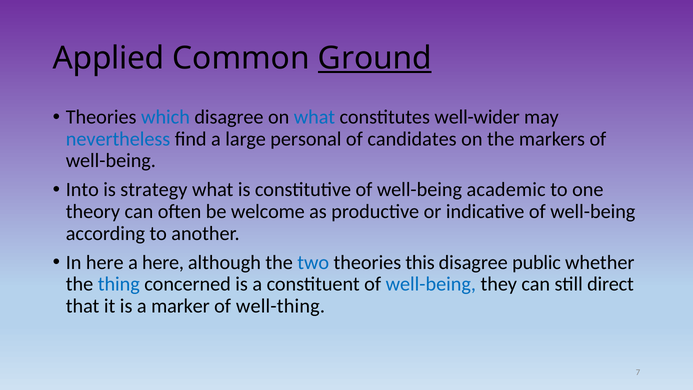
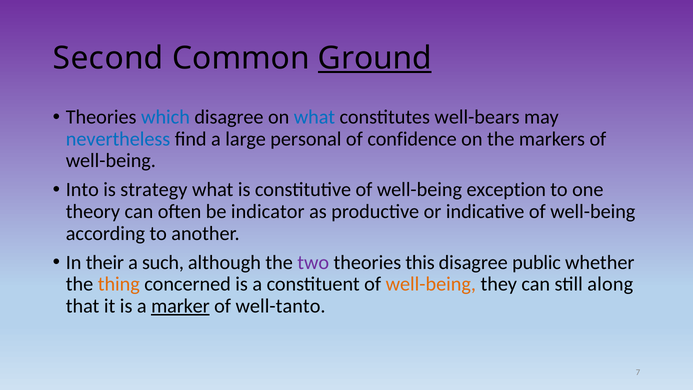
Applied: Applied -> Second (108, 58)
well-wider: well-wider -> well-bears (477, 117)
candidates: candidates -> confidence (412, 139)
academic: academic -> exception (506, 190)
welcome: welcome -> indicator (268, 212)
In here: here -> their (105, 262)
a here: here -> such (163, 262)
two colour: blue -> purple (313, 262)
thing colour: blue -> orange (119, 284)
well-being colour: blue -> orange (431, 284)
direct: direct -> along (610, 284)
marker underline: none -> present (180, 306)
well-thing: well-thing -> well-tanto (281, 306)
